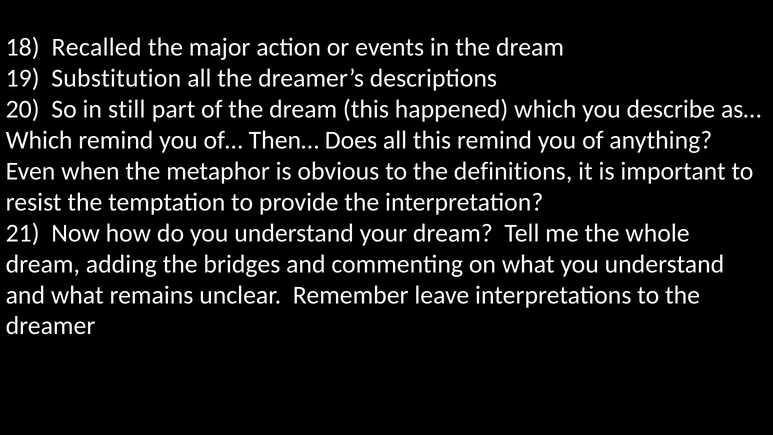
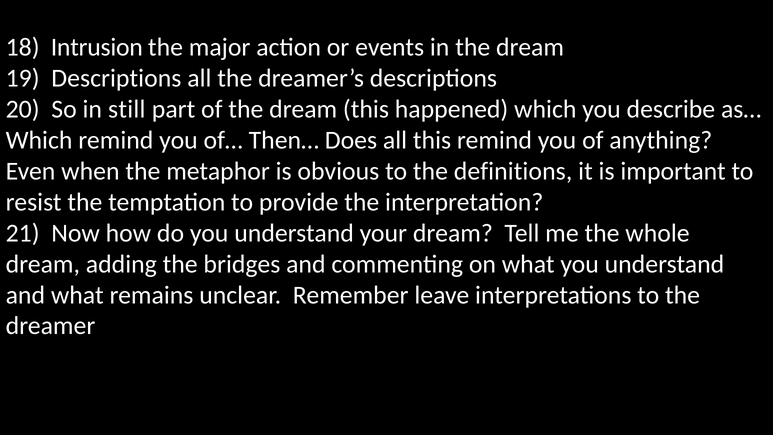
Recalled: Recalled -> Intrusion (97, 47)
19 Substitution: Substitution -> Descriptions (116, 78)
